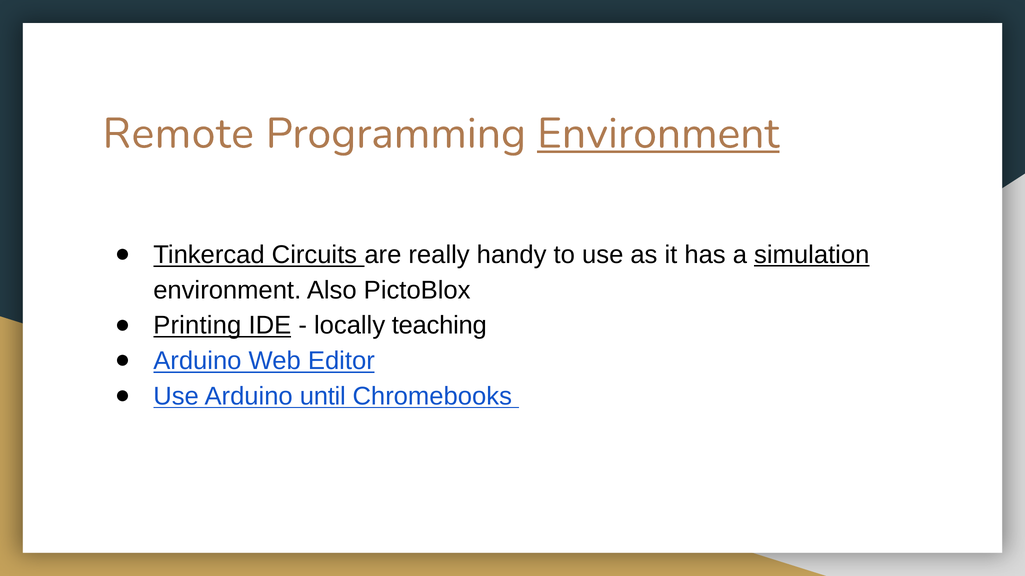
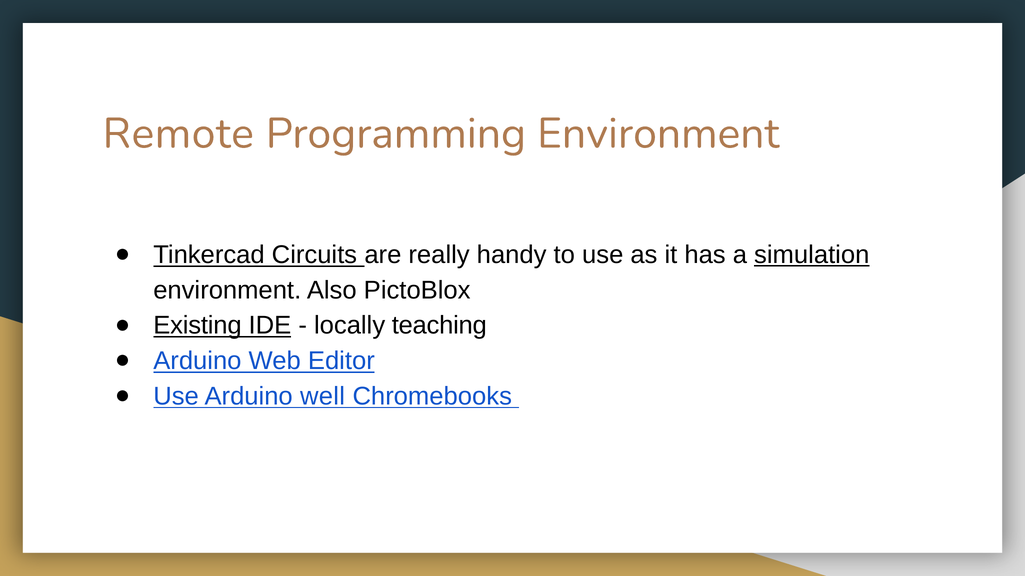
Environment underline: present -> none (658, 134)
Printing: Printing -> Existing (197, 326)
until: until -> well (322, 397)
